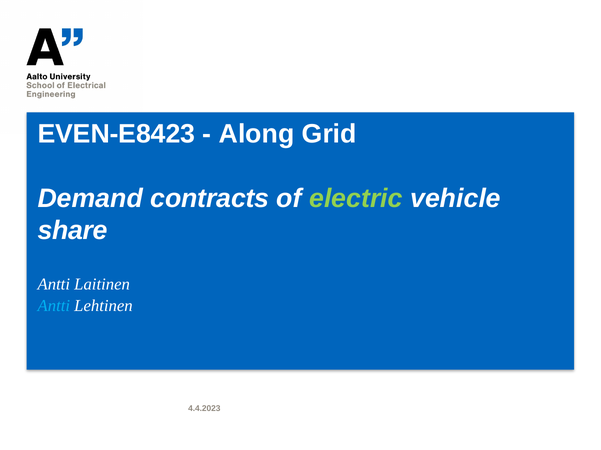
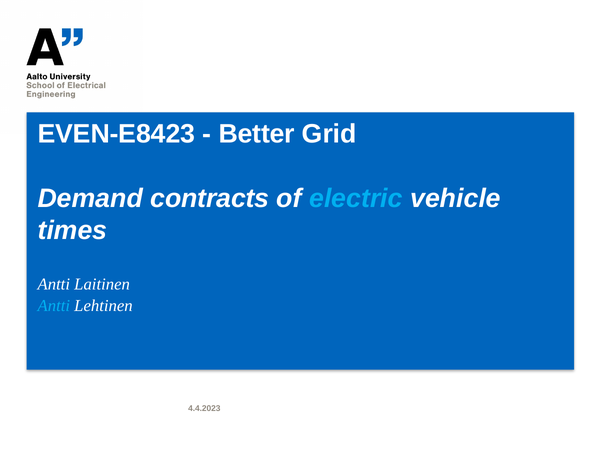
Along: Along -> Better (257, 134)
electric colour: light green -> light blue (356, 199)
share: share -> times (72, 231)
